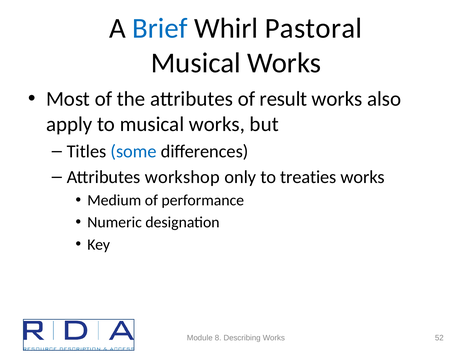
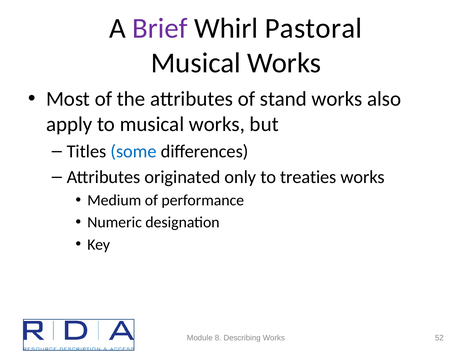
Brief colour: blue -> purple (160, 28)
result: result -> stand (283, 99)
workshop: workshop -> originated (182, 177)
